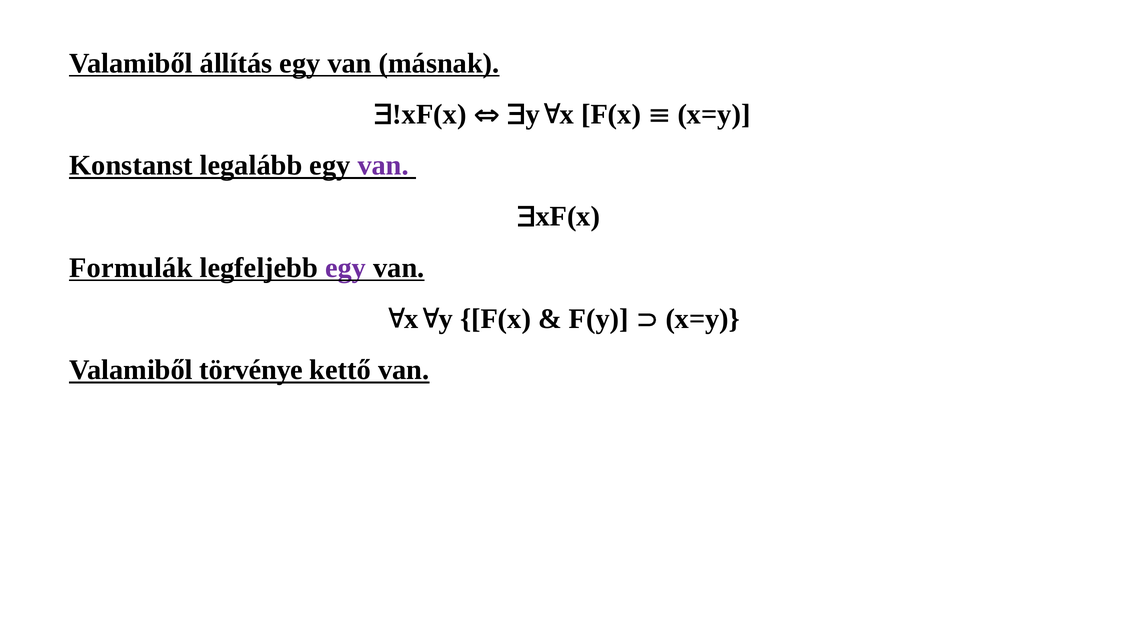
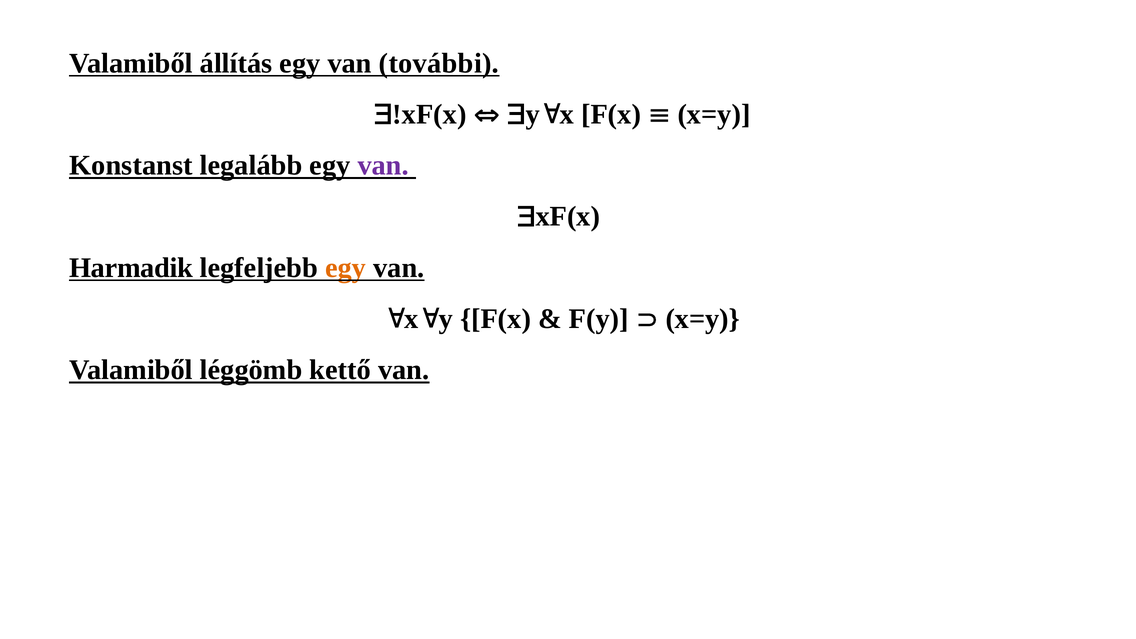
másnak: másnak -> további (439, 63)
Formulák: Formulák -> Harmadik (131, 268)
egy colour: purple -> orange (346, 268)
törvénye: törvénye -> léggömb (251, 370)
